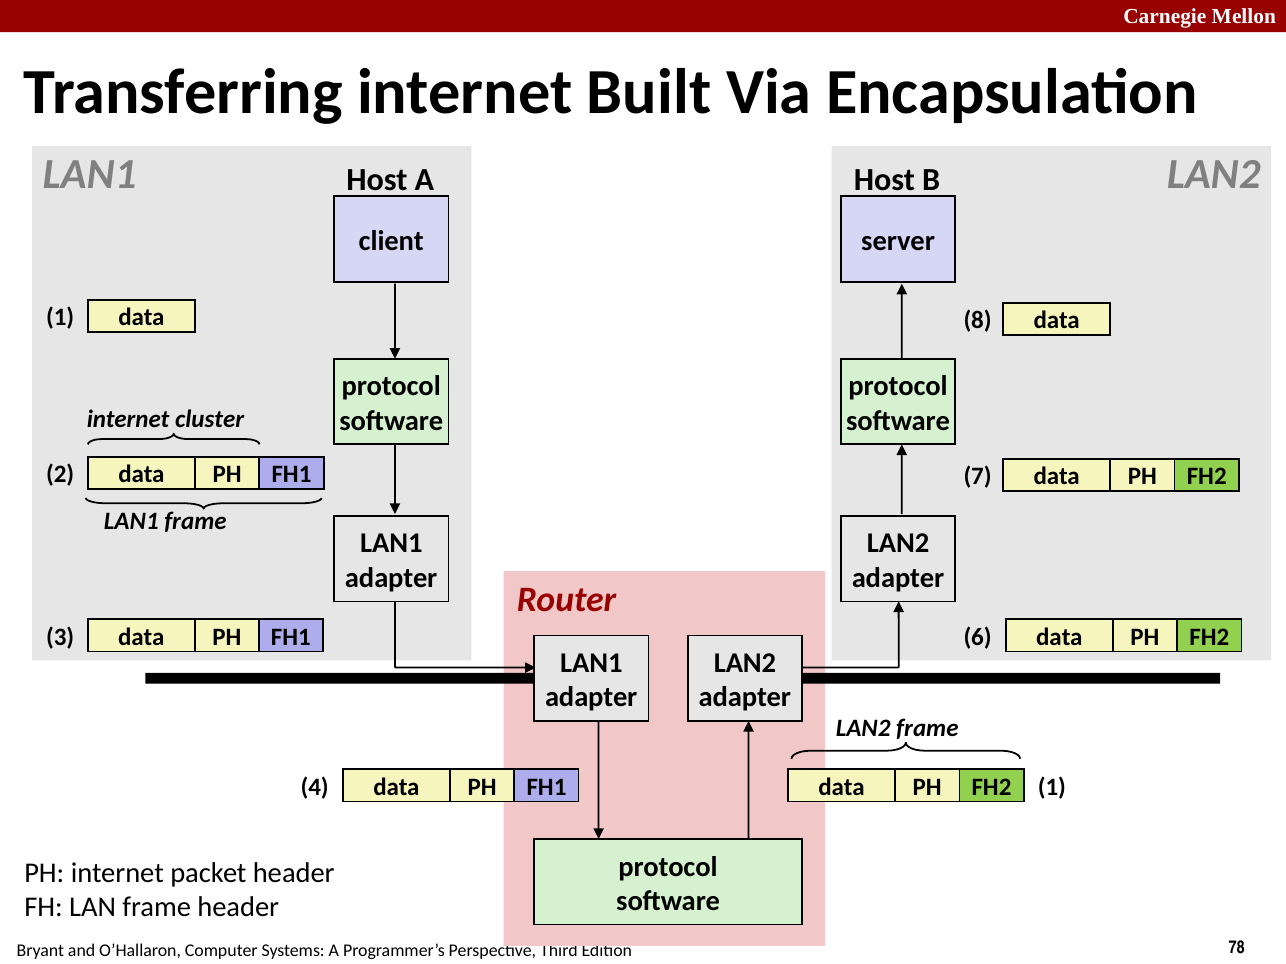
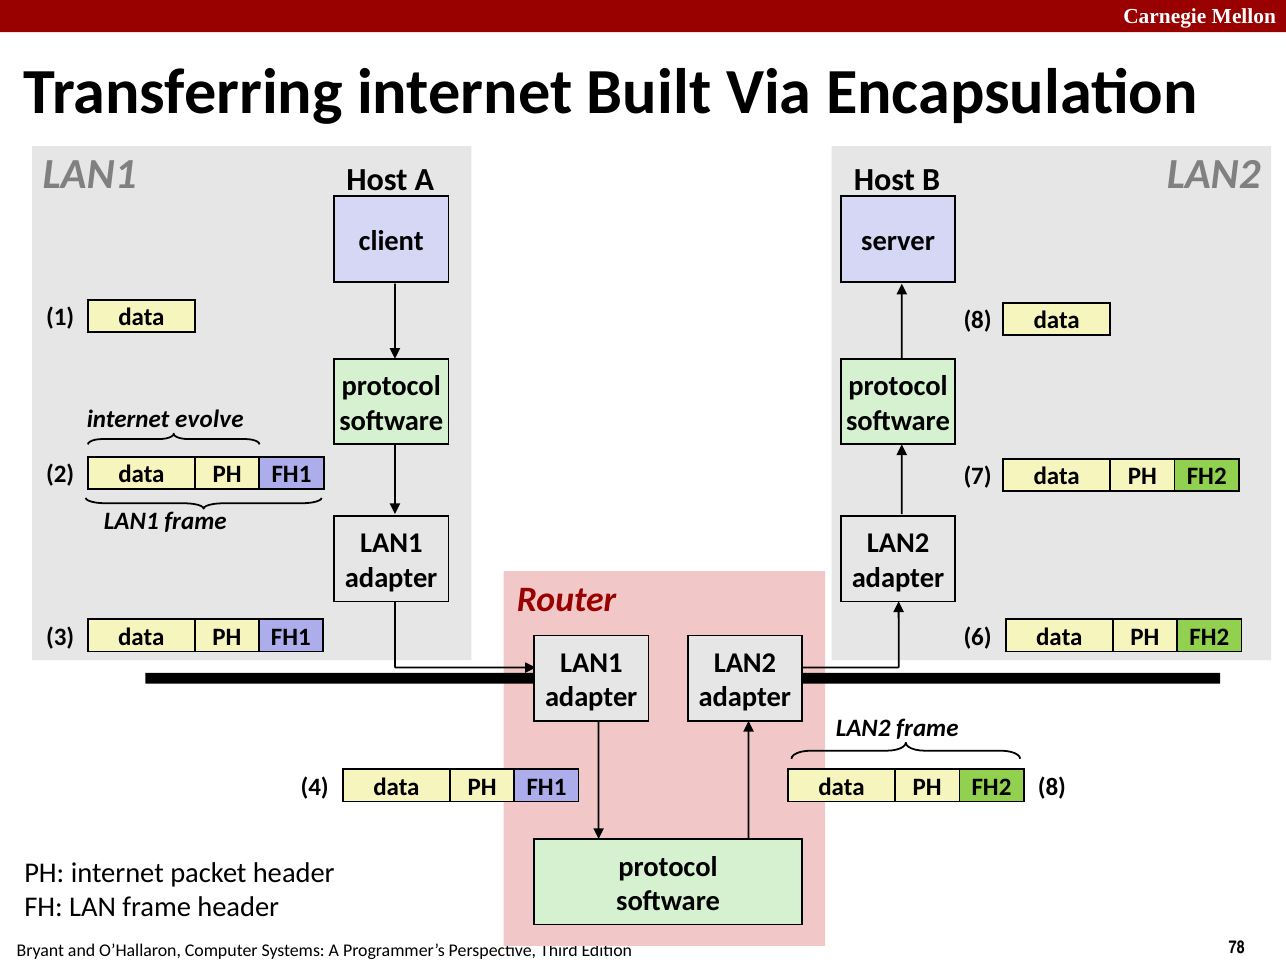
cluster: cluster -> evolve (209, 420)
FH2 1: 1 -> 8 (1052, 787)
